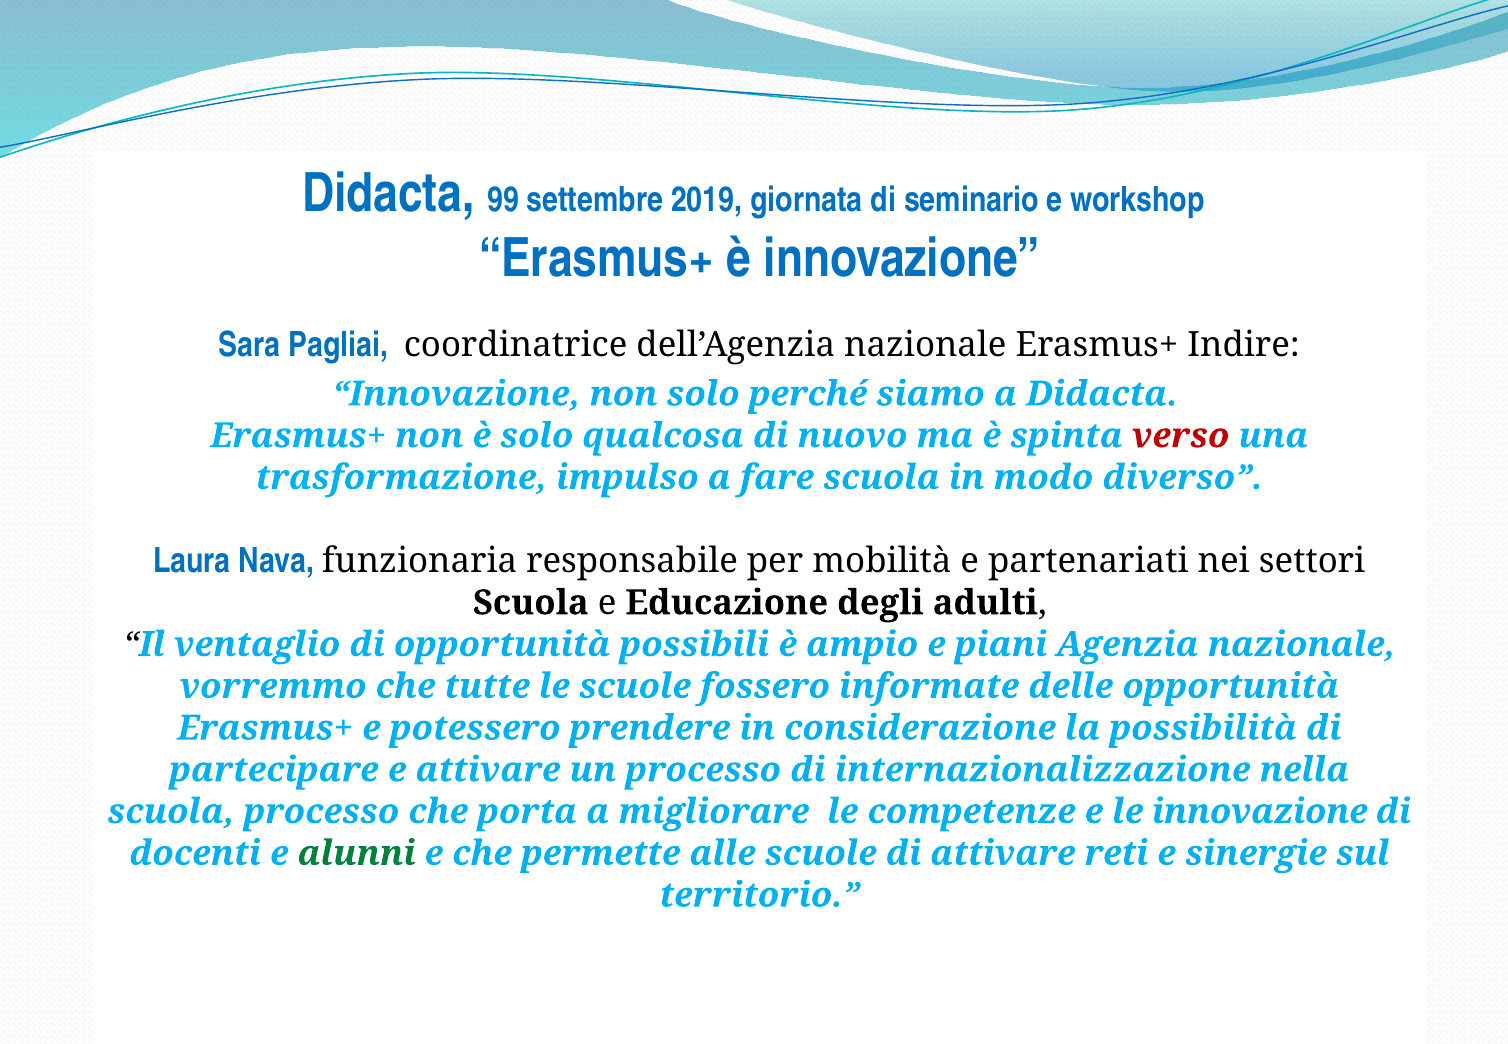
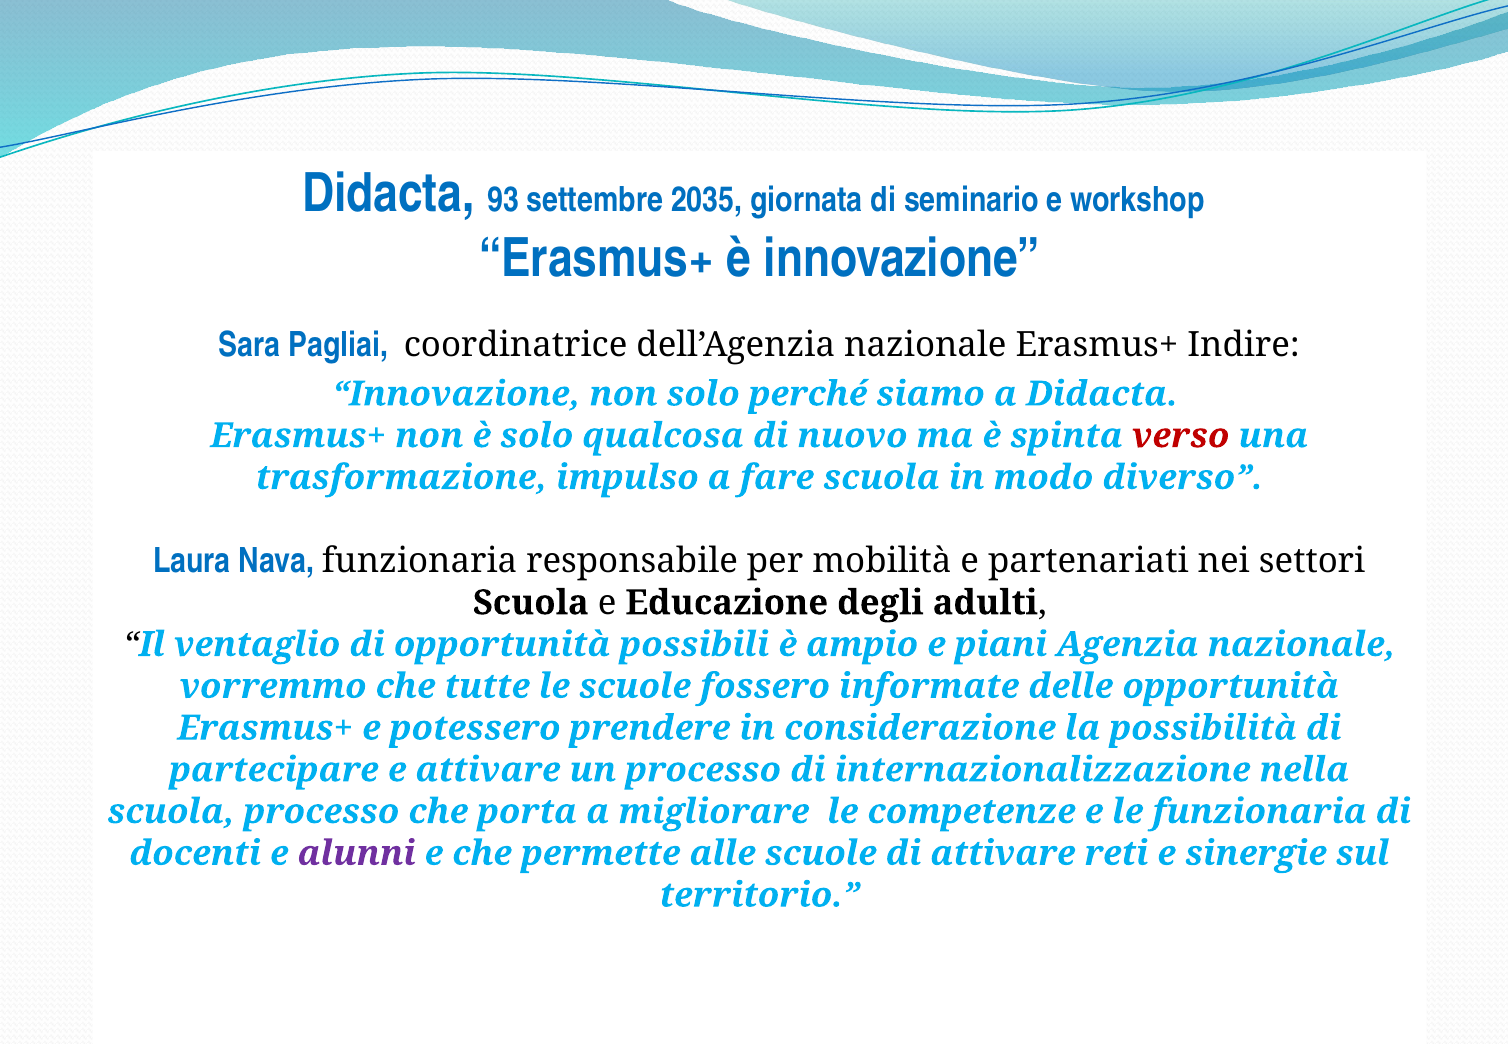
99: 99 -> 93 (503, 200)
2019: 2019 -> 2035 (707, 200)
le innovazione: innovazione -> funzionaria (1260, 812)
alunni colour: green -> purple (357, 853)
